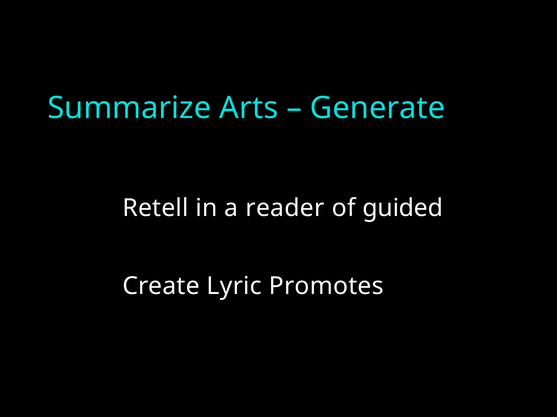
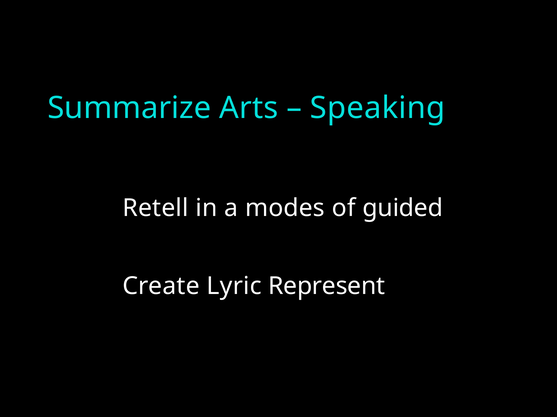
Generate: Generate -> Speaking (378, 108)
reader: reader -> modes (285, 208)
Promotes: Promotes -> Represent (327, 286)
